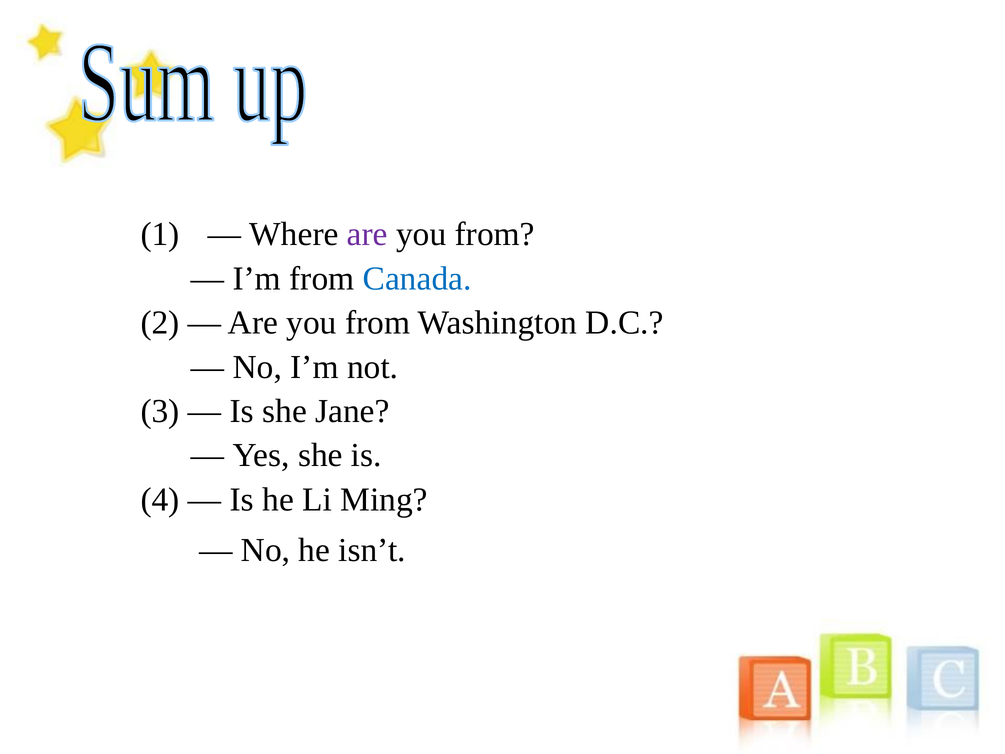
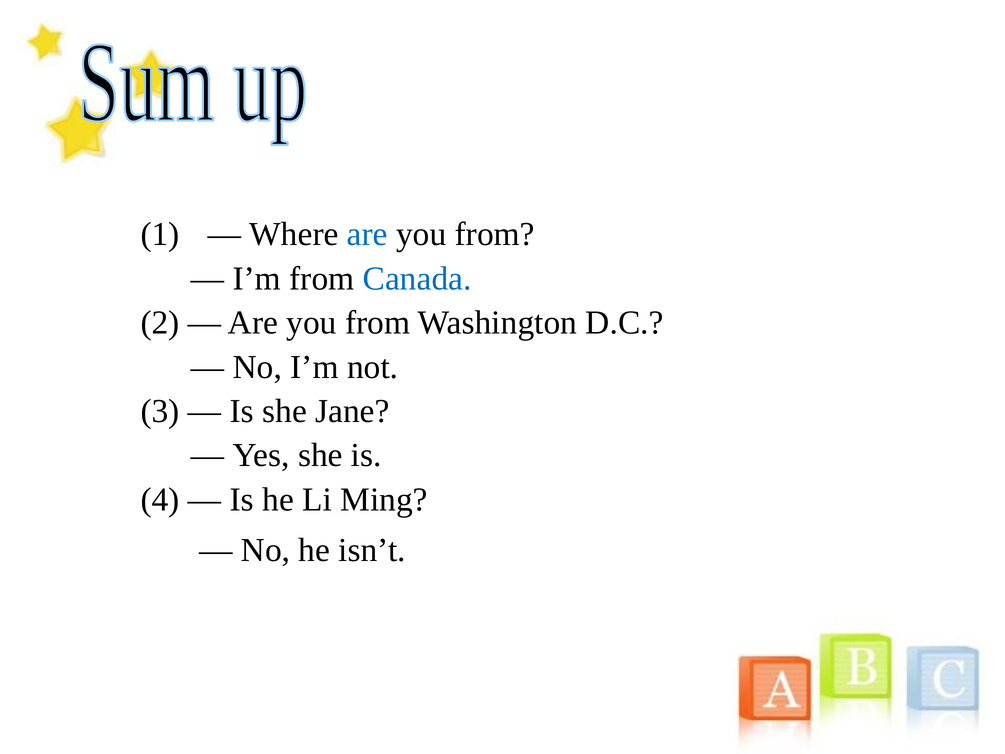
are colour: purple -> blue (367, 234)
